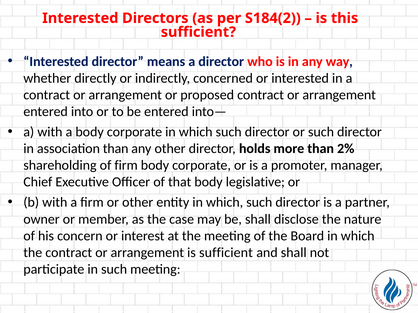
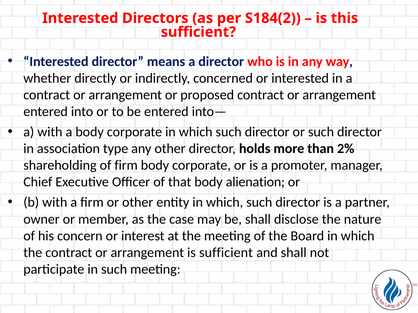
association than: than -> type (116, 149)
legislative: legislative -> alienation (255, 182)
